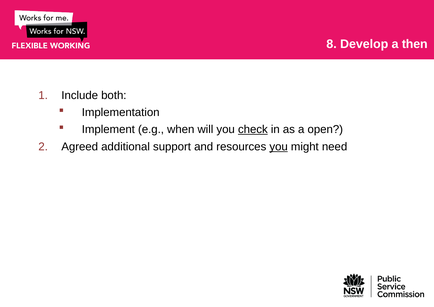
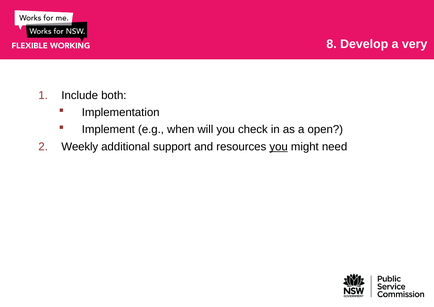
then: then -> very (415, 44)
check underline: present -> none (253, 129)
Agreed: Agreed -> Weekly (80, 147)
